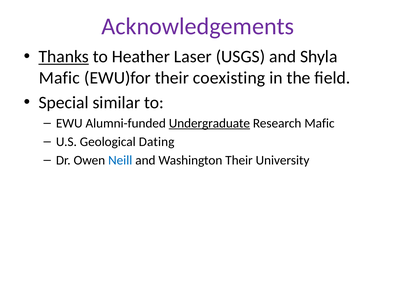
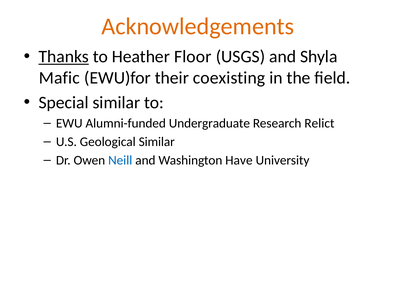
Acknowledgements colour: purple -> orange (198, 26)
Laser: Laser -> Floor (193, 57)
Undergraduate underline: present -> none (209, 123)
Research Mafic: Mafic -> Relict (319, 123)
Geological Dating: Dating -> Similar (157, 142)
Washington Their: Their -> Have (239, 160)
